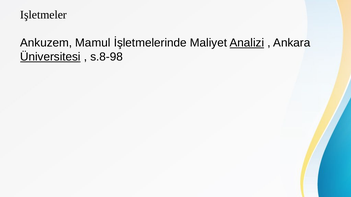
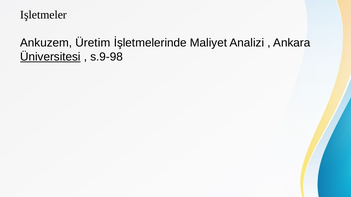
Mamul: Mamul -> Üretim (93, 43)
Analizi underline: present -> none (247, 43)
s.8-98: s.8-98 -> s.9-98 (107, 57)
